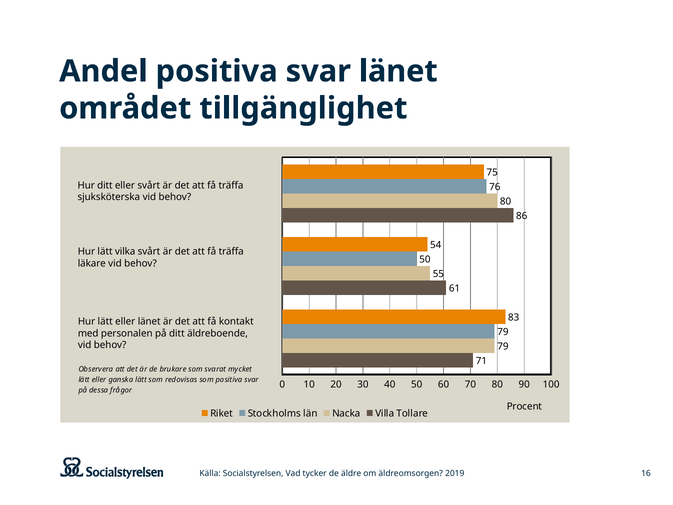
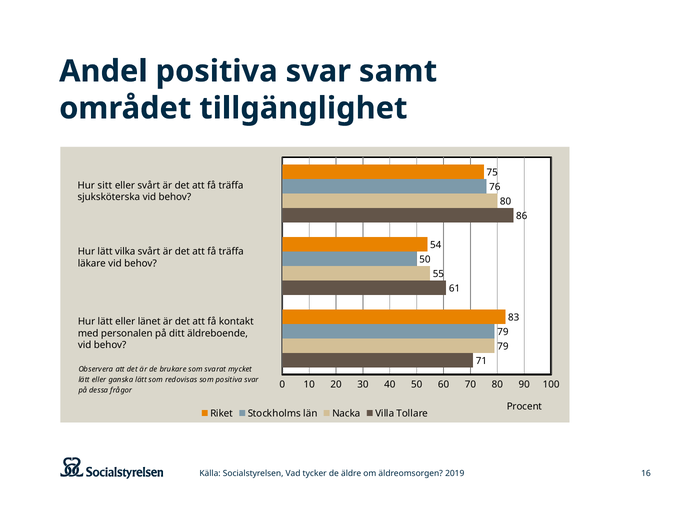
svar länet: länet -> samt (398, 71)
Hur ditt: ditt -> sitt (105, 185)
